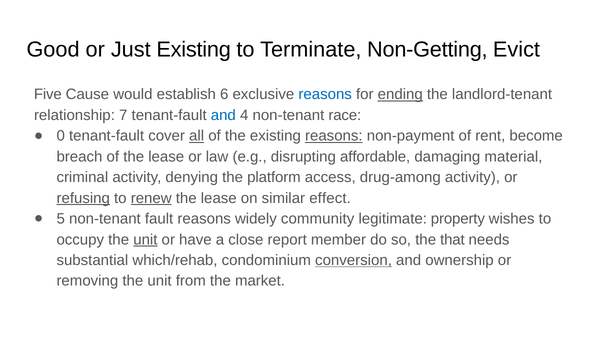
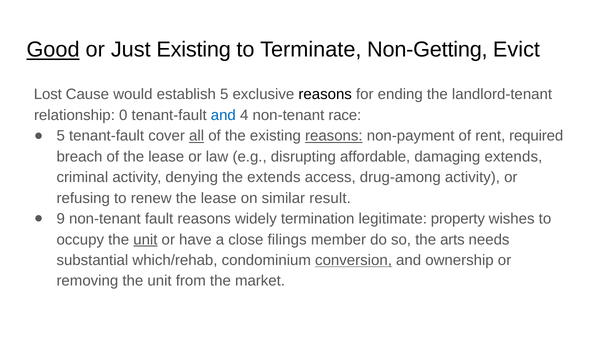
Good underline: none -> present (53, 50)
Five: Five -> Lost (48, 95)
establish 6: 6 -> 5 (224, 95)
reasons colour: blue -> black (325, 95)
ending underline: present -> none (400, 95)
7: 7 -> 0 (123, 115)
0: 0 -> 5 (61, 136)
become: become -> required (536, 136)
damaging material: material -> extends (513, 157)
the platform: platform -> extends (274, 177)
refusing underline: present -> none (83, 198)
renew underline: present -> none (151, 198)
effect: effect -> result (330, 198)
5: 5 -> 9 (61, 219)
community: community -> termination (318, 219)
report: report -> filings (287, 240)
that: that -> arts (452, 240)
